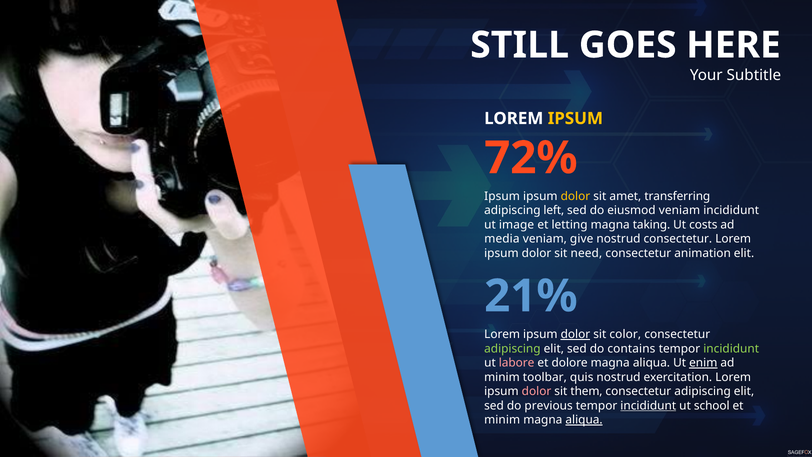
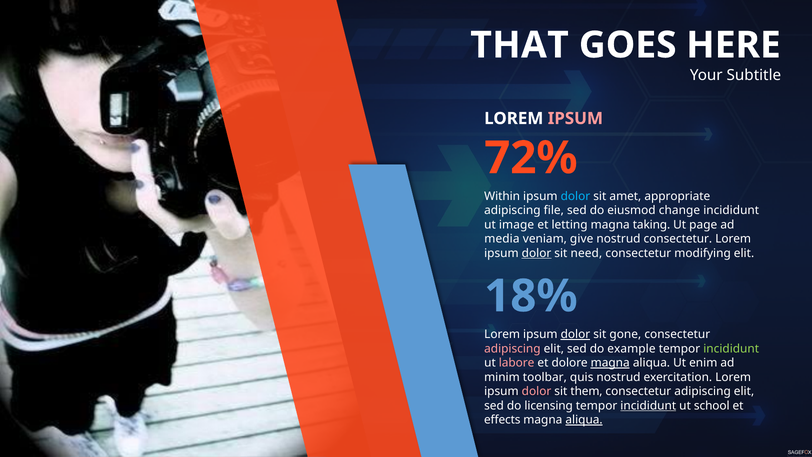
STILL: STILL -> THAT (520, 45)
IPSUM colour: yellow -> pink (575, 118)
Ipsum: Ipsum -> Within (502, 196)
dolor colour: yellow -> light blue (575, 196)
transferring: transferring -> appropriate (677, 196)
left: left -> file (554, 210)
eiusmod veniam: veniam -> change (679, 210)
costs: costs -> page (703, 225)
dolor underline: none -> present (537, 253)
animation: animation -> modifying (703, 253)
21%: 21% -> 18% (531, 296)
color: color -> gone (625, 334)
adipiscing colour: light green -> pink (512, 349)
contains: contains -> example (631, 349)
magna underline: none -> present (610, 363)
enim underline: present -> none (703, 363)
previous: previous -> licensing (549, 405)
minim: minim -> effects (502, 420)
